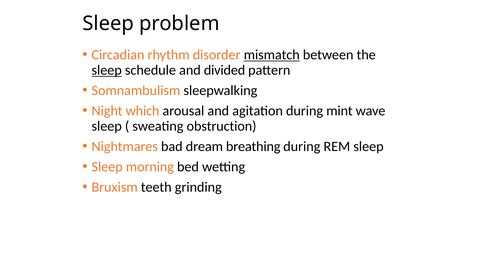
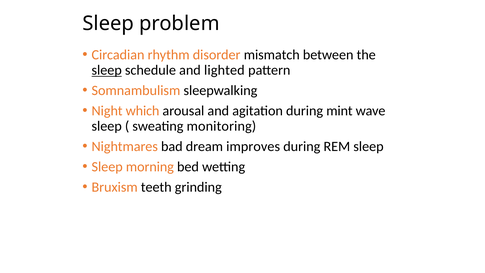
mismatch underline: present -> none (272, 55)
divided: divided -> lighted (224, 70)
obstruction: obstruction -> monitoring (221, 126)
breathing: breathing -> improves (253, 146)
